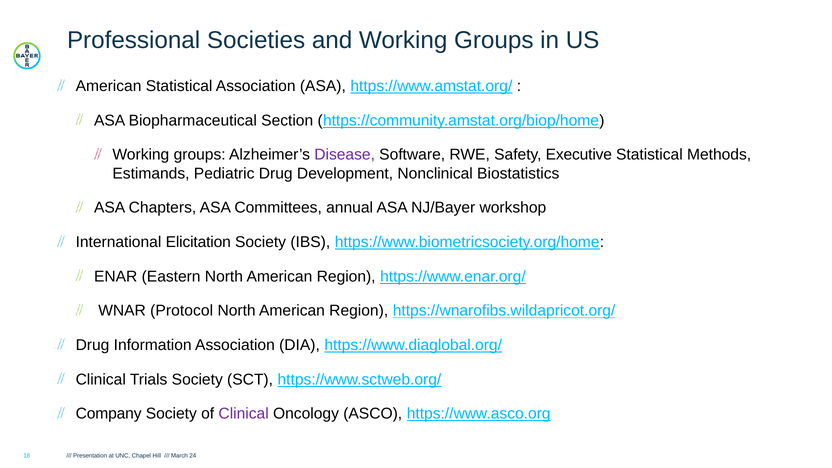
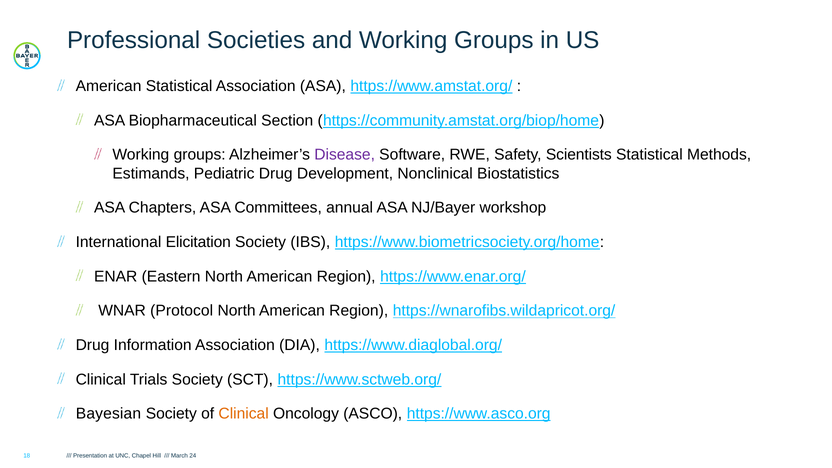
Executive: Executive -> Scientists (579, 155)
Company: Company -> Bayesian (108, 414)
Clinical colour: purple -> orange (244, 414)
